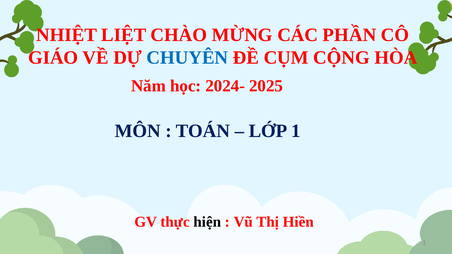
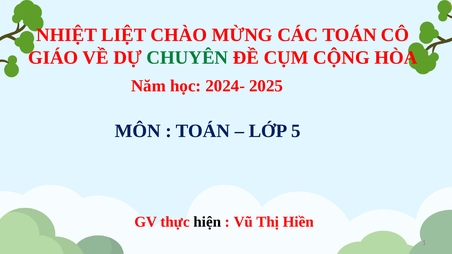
CÁC PHẦN: PHẦN -> TOÁN (350, 35)
CHUYÊN colour: blue -> green (187, 58)
LỚP 1: 1 -> 5 (296, 131)
